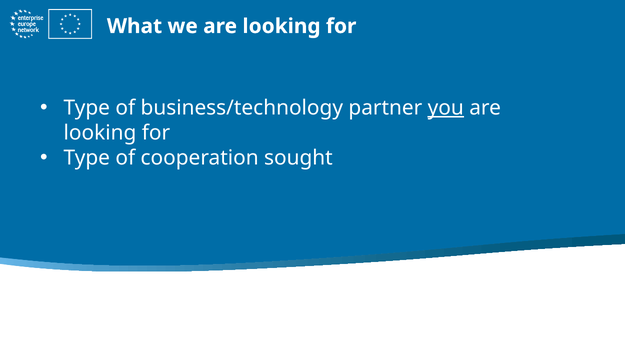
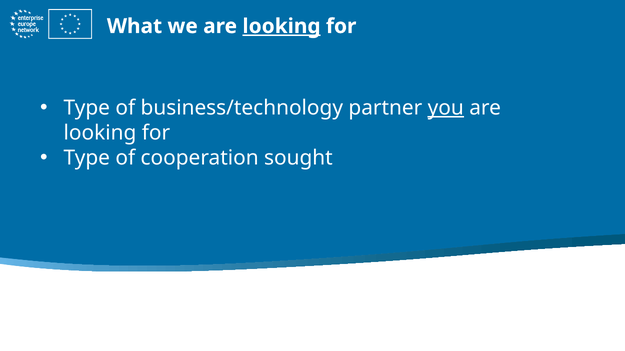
looking underline: none -> present (282, 26)
